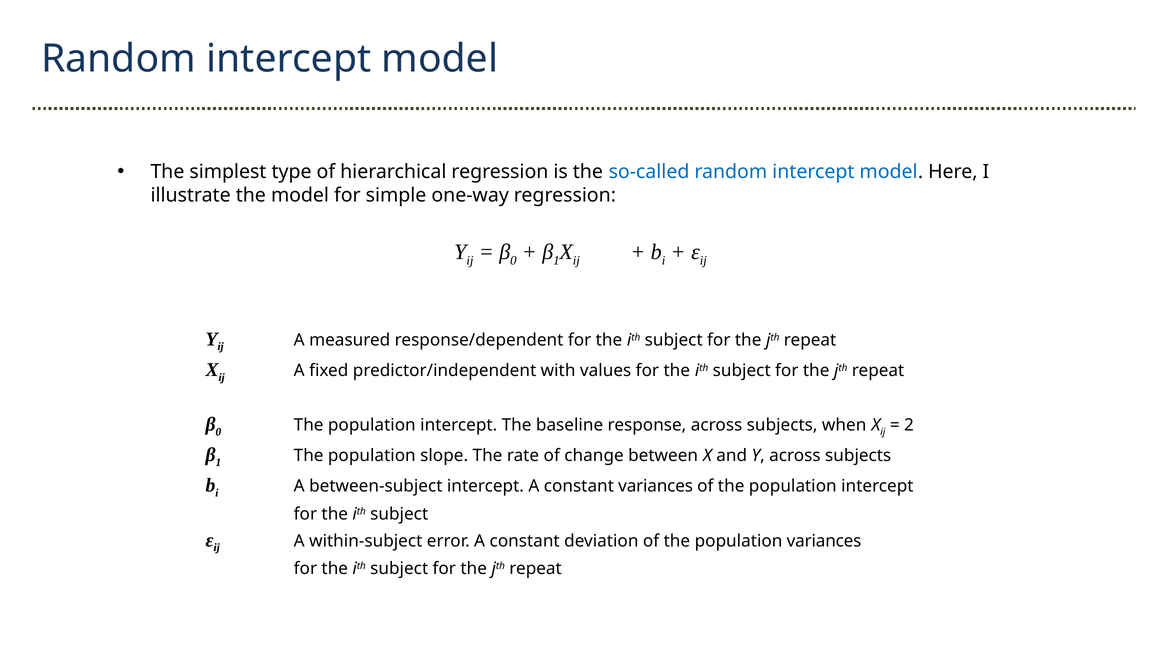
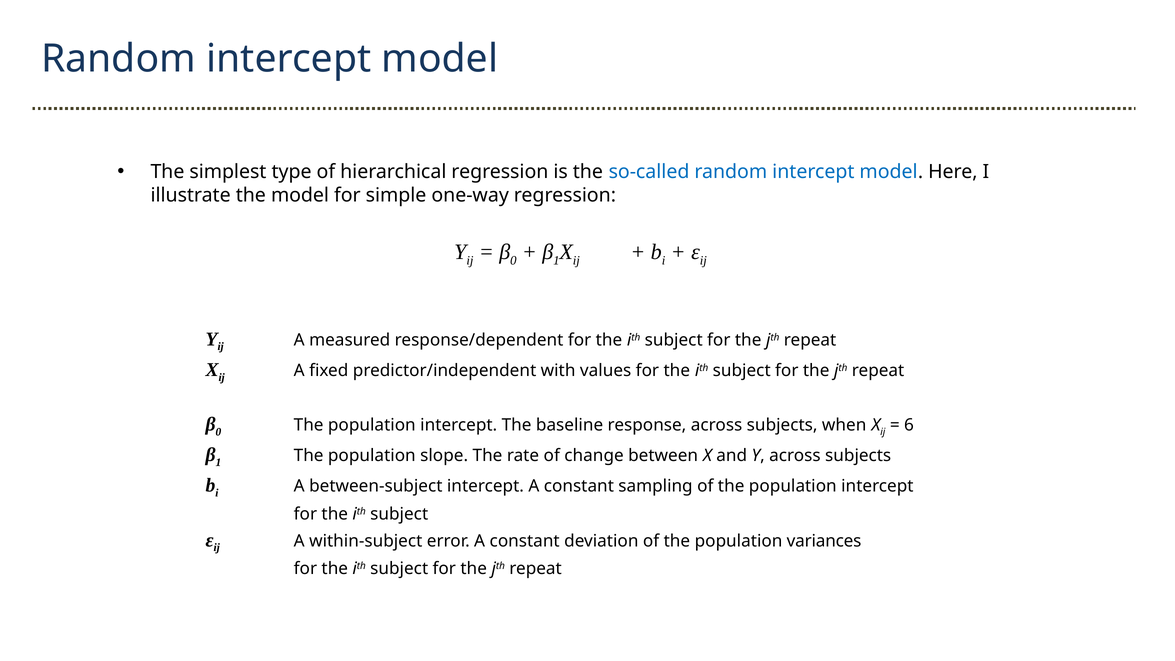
2: 2 -> 6 (909, 425)
constant variances: variances -> sampling (656, 486)
